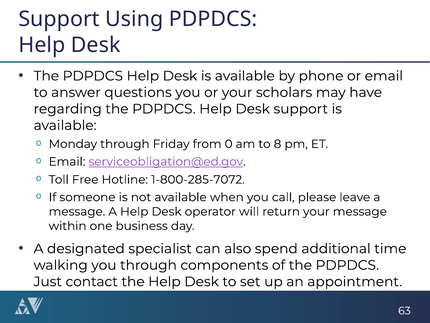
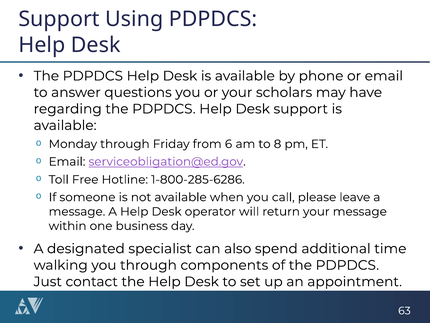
0: 0 -> 6 (229, 144)
1-800-285-7072: 1-800-285-7072 -> 1-800-285-6286 (198, 179)
